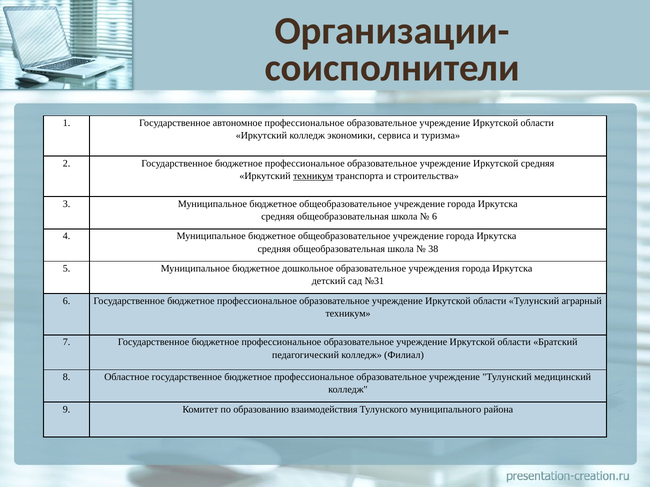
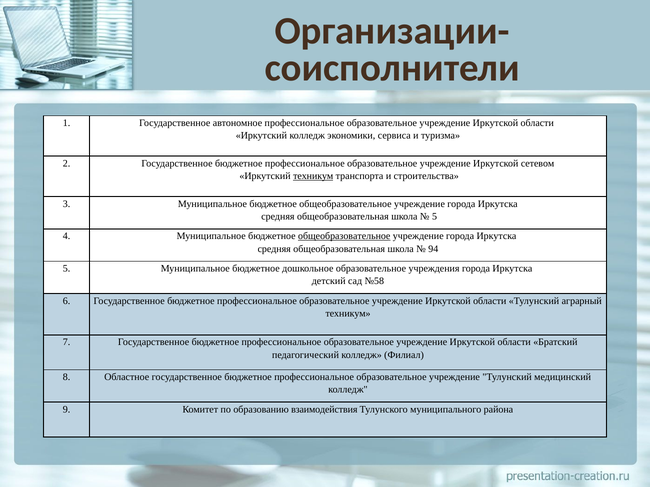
Иркутской средняя: средняя -> сетевом (538, 163)
6: 6 -> 5 (434, 217)
общеобразовательное underline: none -> present (344, 236)
38: 38 -> 94 (433, 249)
№31: №31 -> №58 (374, 281)
